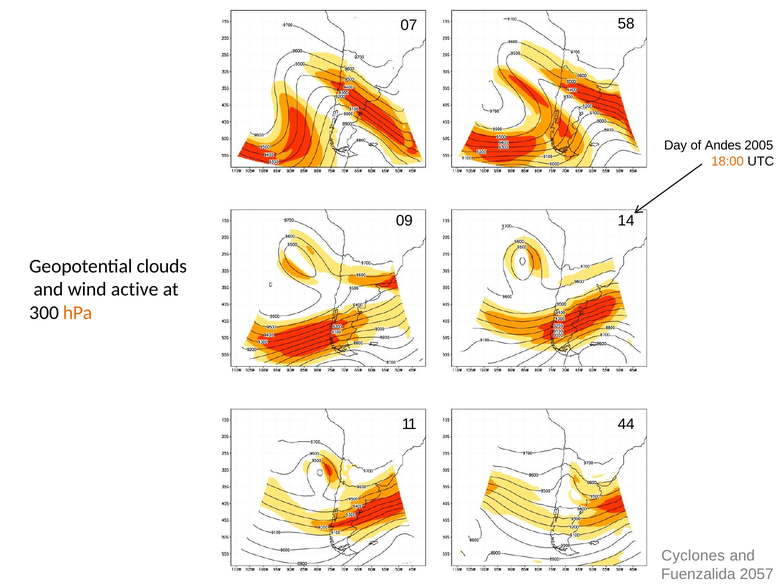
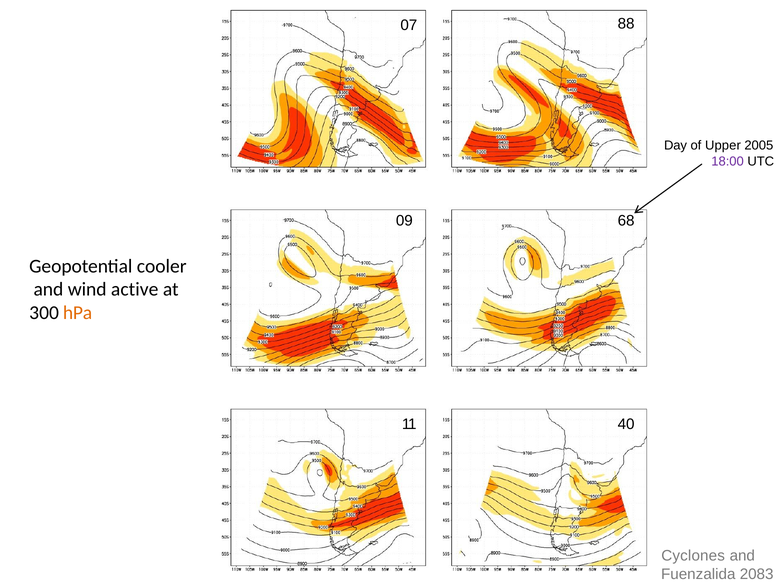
58: 58 -> 88 (626, 23)
Andes: Andes -> Upper (723, 145)
18:00 colour: orange -> purple (728, 161)
14: 14 -> 68 (626, 221)
clouds: clouds -> cooler (162, 266)
44: 44 -> 40 (626, 424)
2057: 2057 -> 2083 (757, 574)
